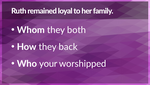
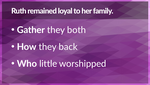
Whom: Whom -> Gather (31, 30)
your: your -> little (48, 63)
